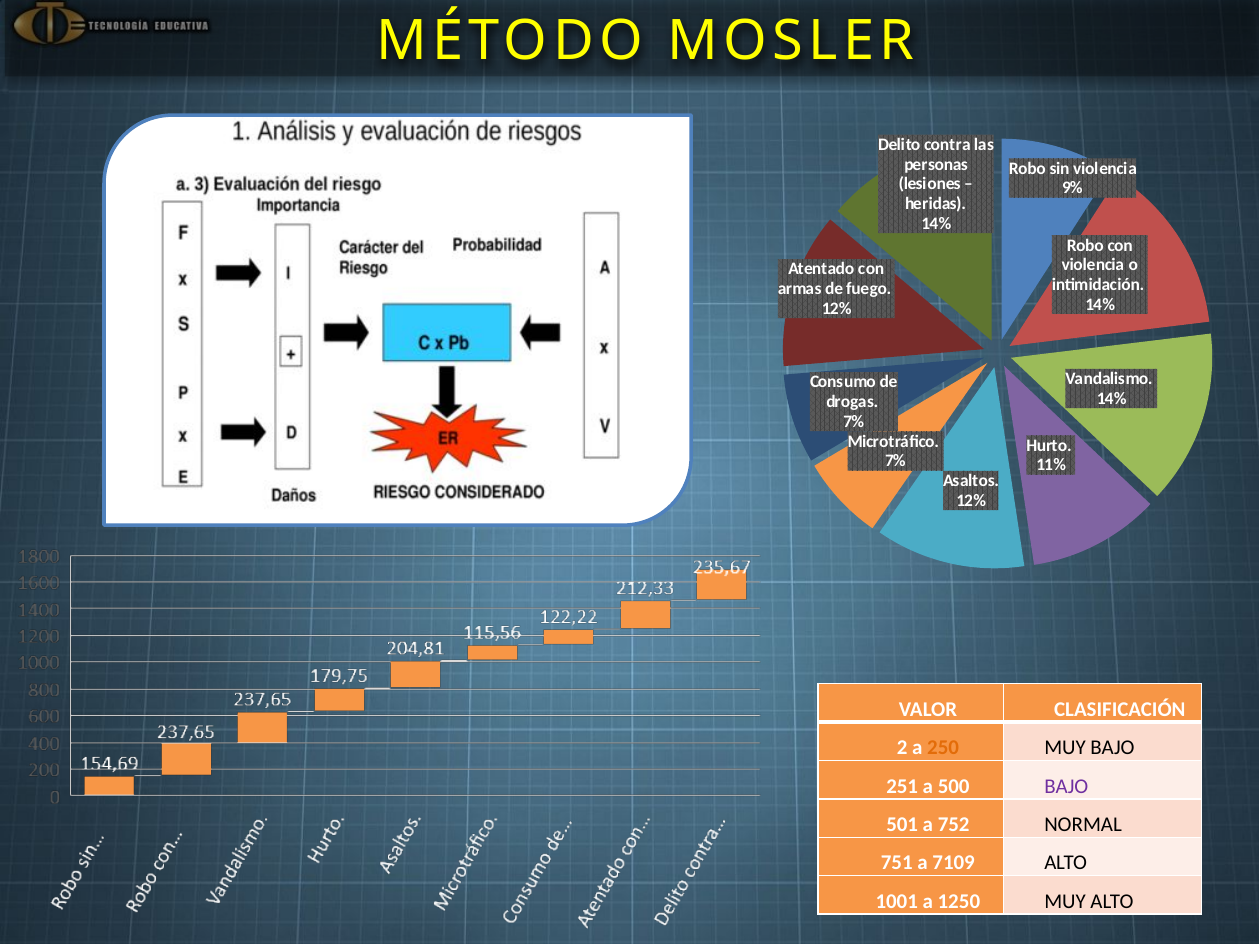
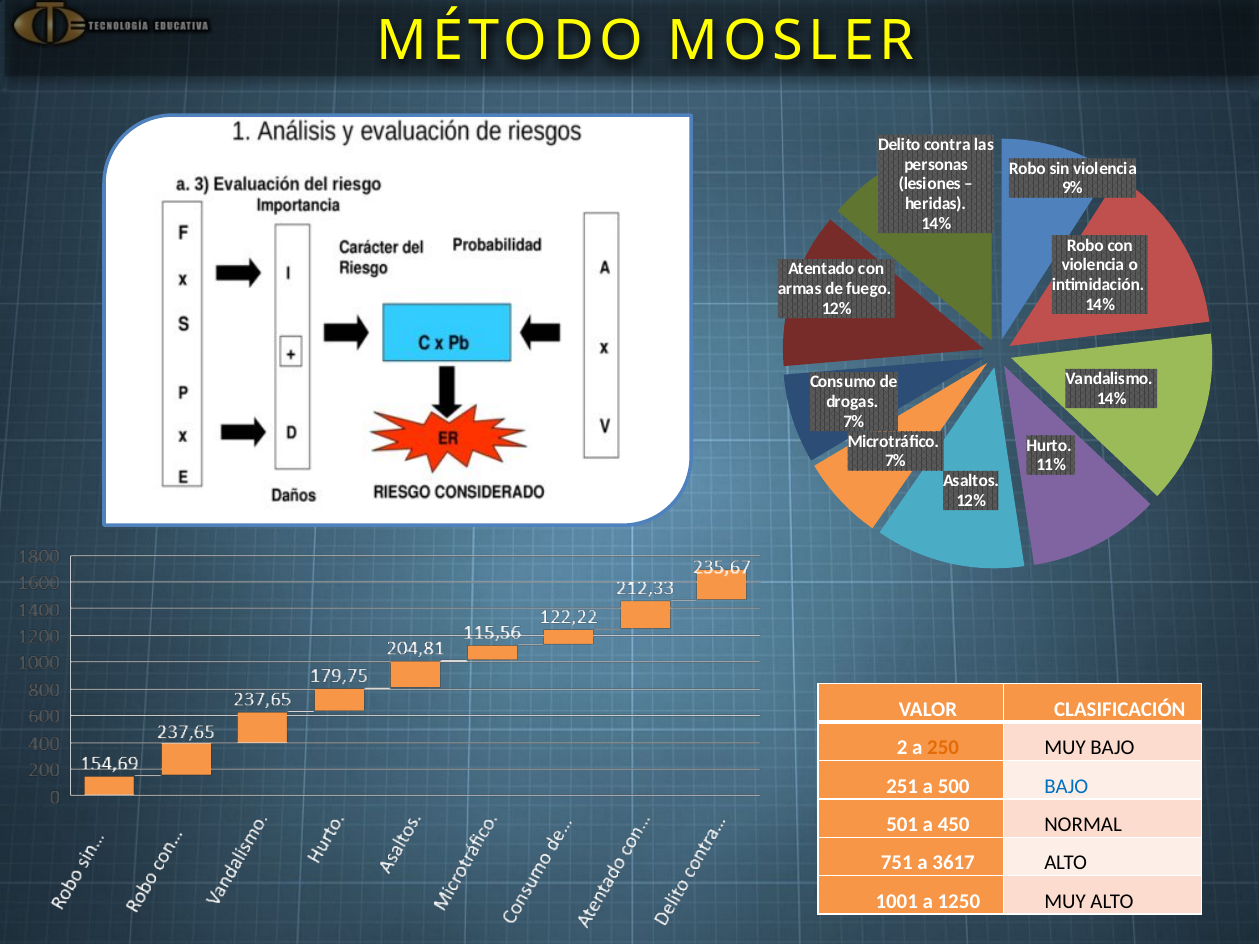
BAJO colour: purple -> blue (1066, 786)
752: 752 -> 450 (954, 825)
7109: 7109 -> 3617 (954, 863)
